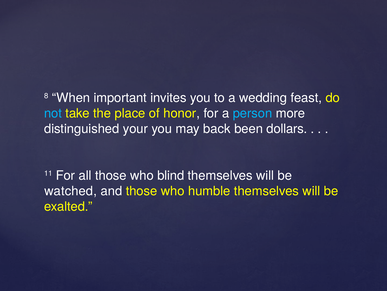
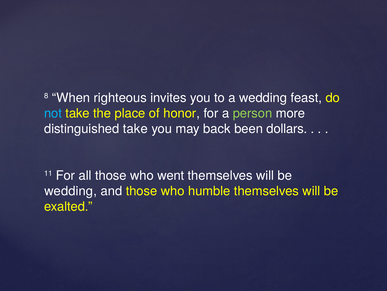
important: important -> righteous (120, 98)
person colour: light blue -> light green (253, 113)
distinguished your: your -> take (135, 129)
blind: blind -> went (171, 175)
watched: watched -> wedding (71, 191)
